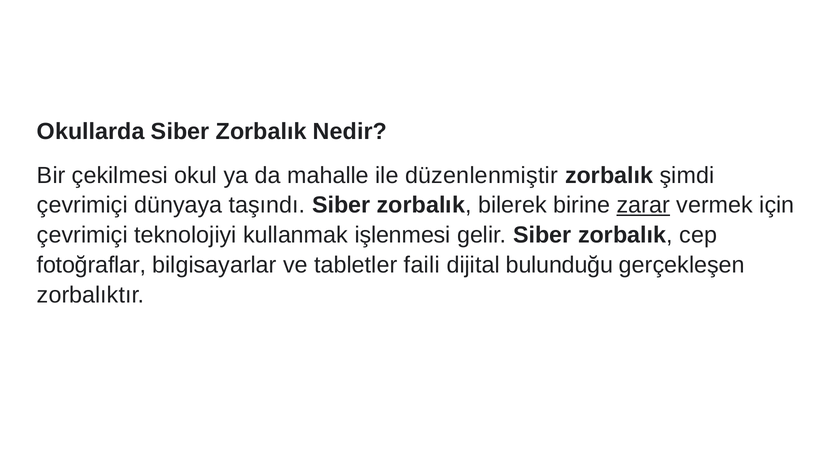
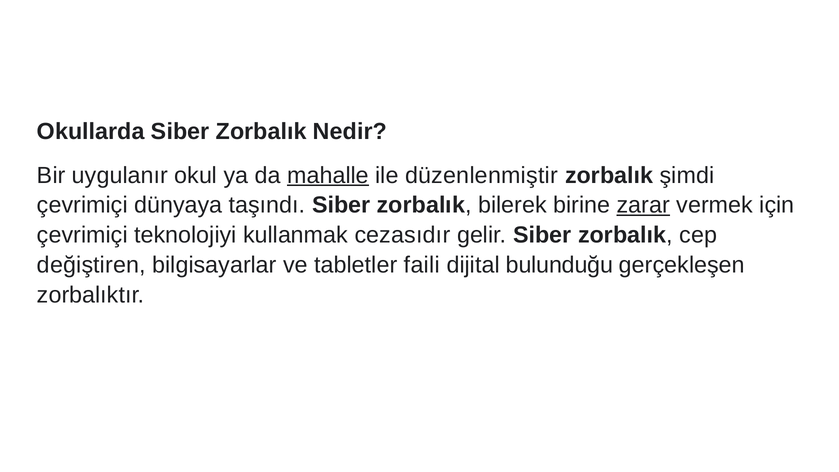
çekilmesi: çekilmesi -> uygulanır (120, 175)
mahalle underline: none -> present (328, 175)
işlenmesi: işlenmesi -> cezasıdır (402, 235)
fotoğraflar: fotoğraflar -> değiştiren (91, 265)
